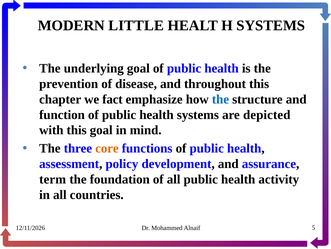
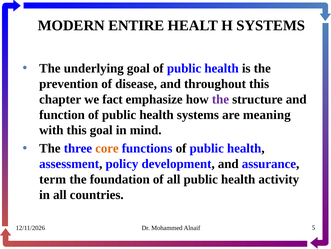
LITTLE: LITTLE -> ENTIRE (136, 25)
the colour: blue -> purple (220, 99)
depicted: depicted -> meaning (267, 114)
